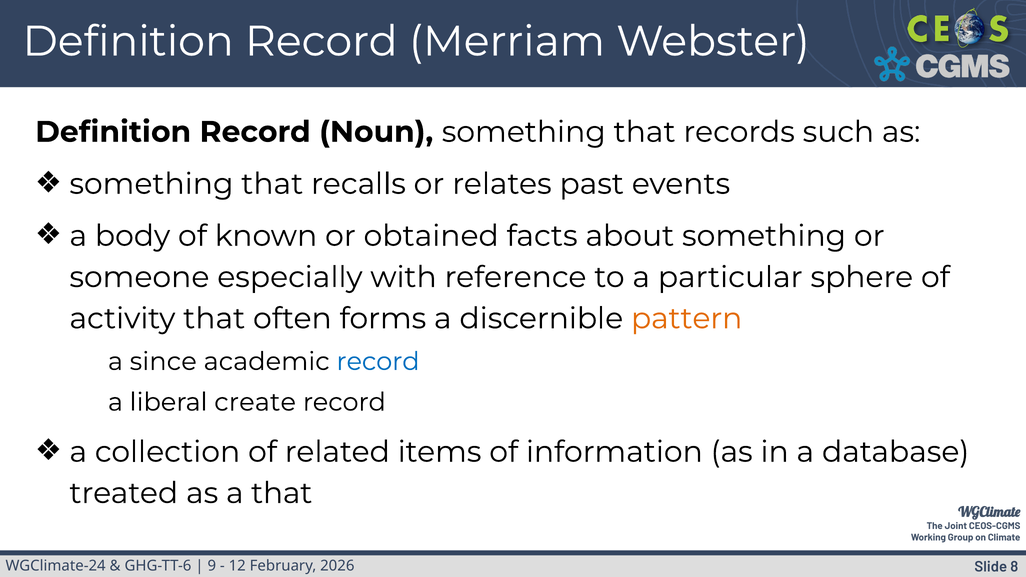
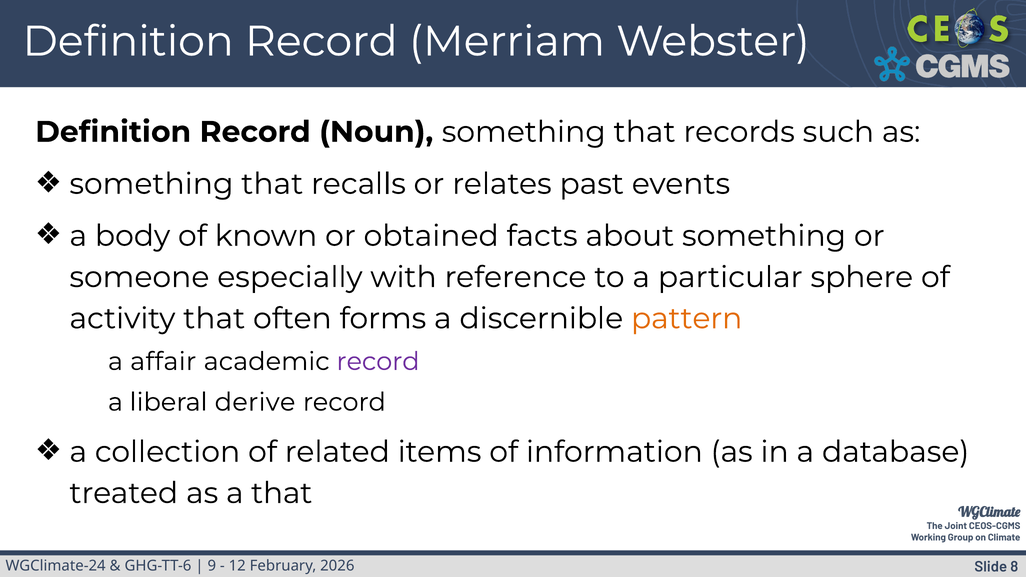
since: since -> affair (163, 362)
record colour: blue -> purple (378, 362)
create: create -> derive (255, 402)
